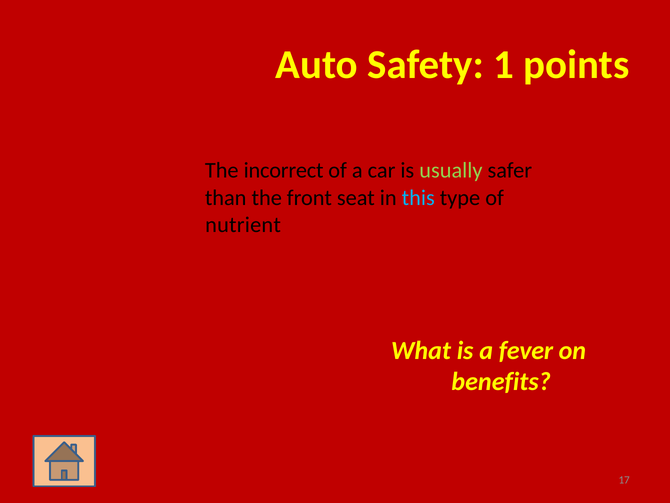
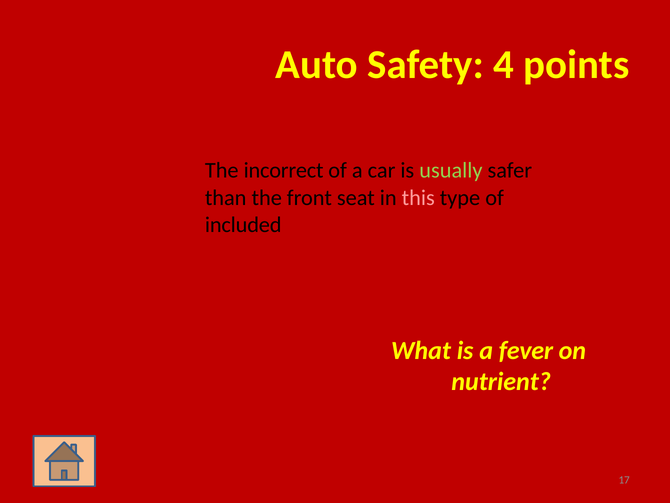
1: 1 -> 4 (504, 65)
this colour: light blue -> pink (418, 198)
nutrient: nutrient -> included (243, 224)
benefits: benefits -> nutrient (501, 381)
